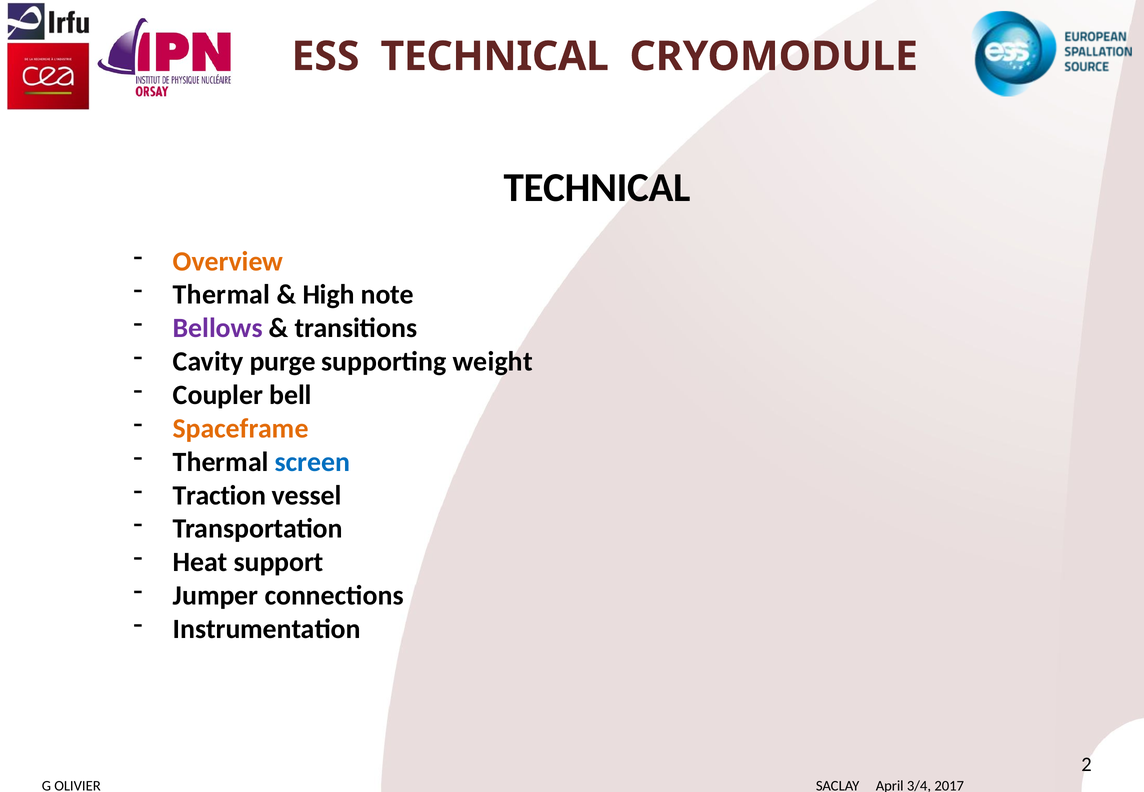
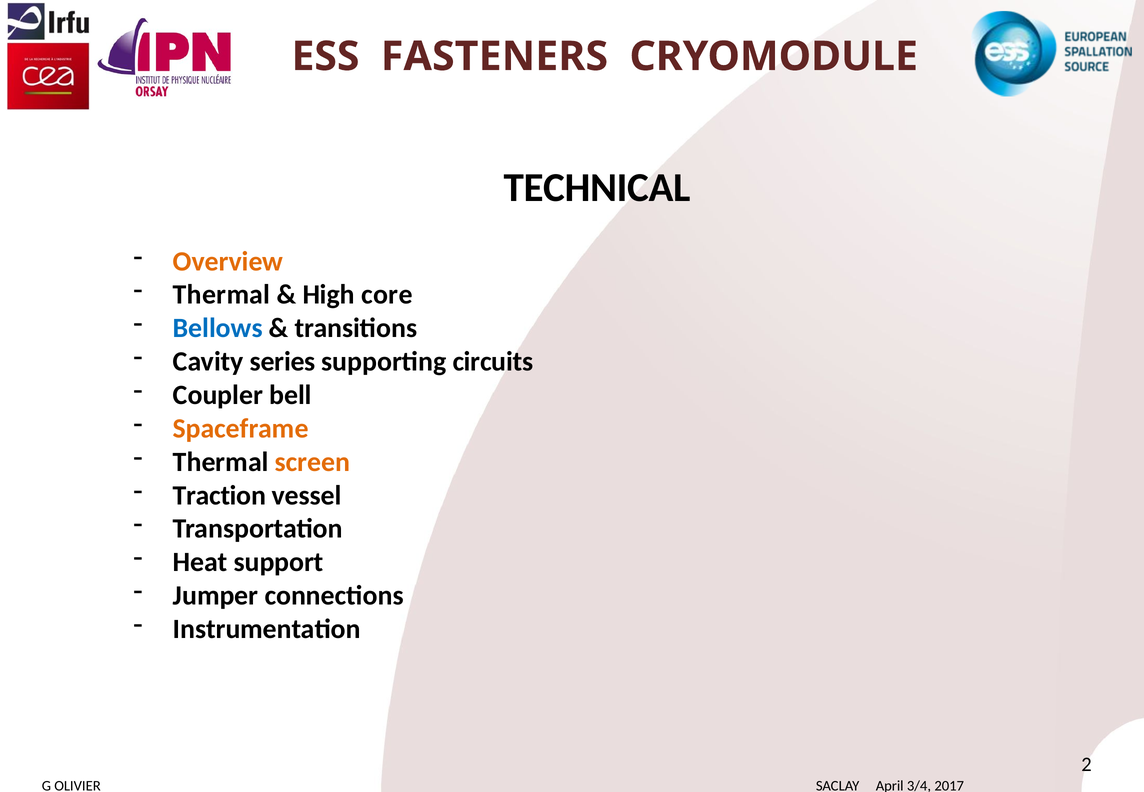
ESS TECHNICAL: TECHNICAL -> FASTENERS (494, 56)
note: note -> core (387, 295)
Bellows colour: purple -> blue (218, 328)
purge: purge -> series (283, 362)
weight: weight -> circuits (493, 362)
screen colour: blue -> orange (312, 462)
